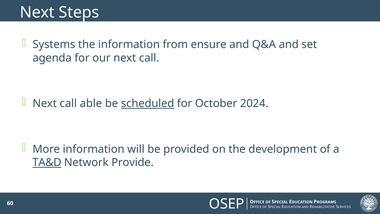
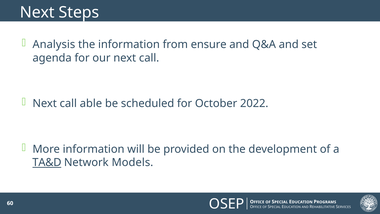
Systems: Systems -> Analysis (54, 44)
scheduled underline: present -> none (148, 103)
2024: 2024 -> 2022 (254, 103)
Provide: Provide -> Models (132, 162)
